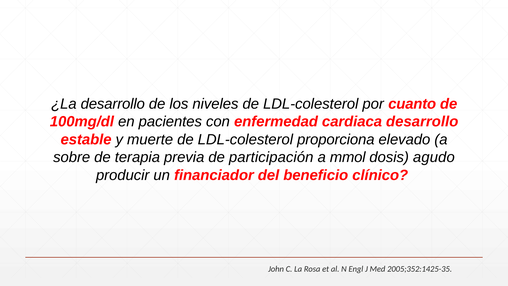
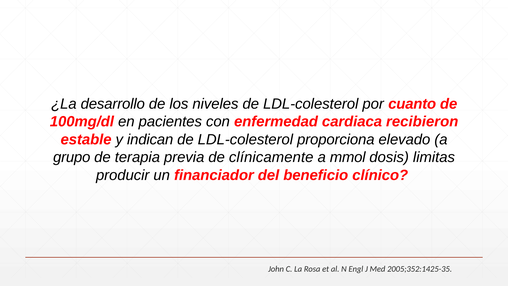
cardiaca desarrollo: desarrollo -> recibieron (422, 122)
muerte: muerte -> indican (150, 139)
sobre: sobre -> grupo (72, 157)
participación: participación -> clínicamente (271, 157)
agudo: agudo -> limitas (434, 157)
